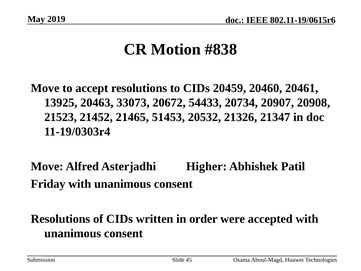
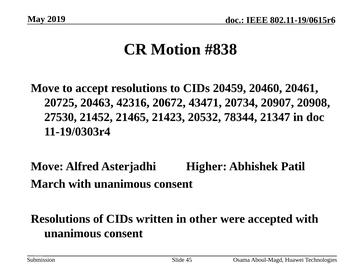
13925: 13925 -> 20725 (61, 103)
33073: 33073 -> 42316 (133, 103)
54433: 54433 -> 43471 (205, 103)
21523: 21523 -> 27530 (61, 117)
51453: 51453 -> 21423 (168, 117)
21326: 21326 -> 78344 (241, 117)
Friday: Friday -> March (48, 184)
order: order -> other (203, 219)
